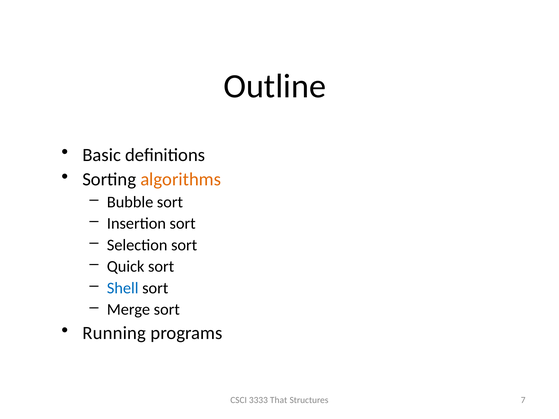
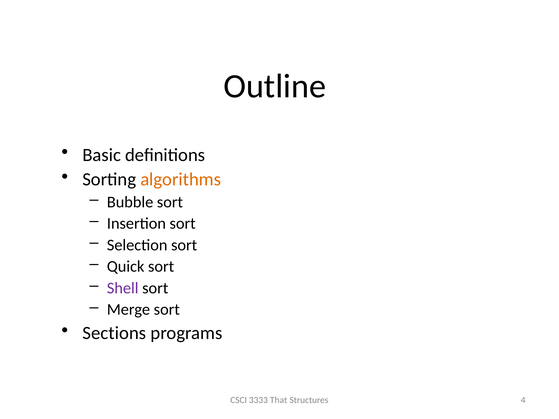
Shell colour: blue -> purple (123, 288)
Running: Running -> Sections (114, 333)
7: 7 -> 4 (523, 400)
